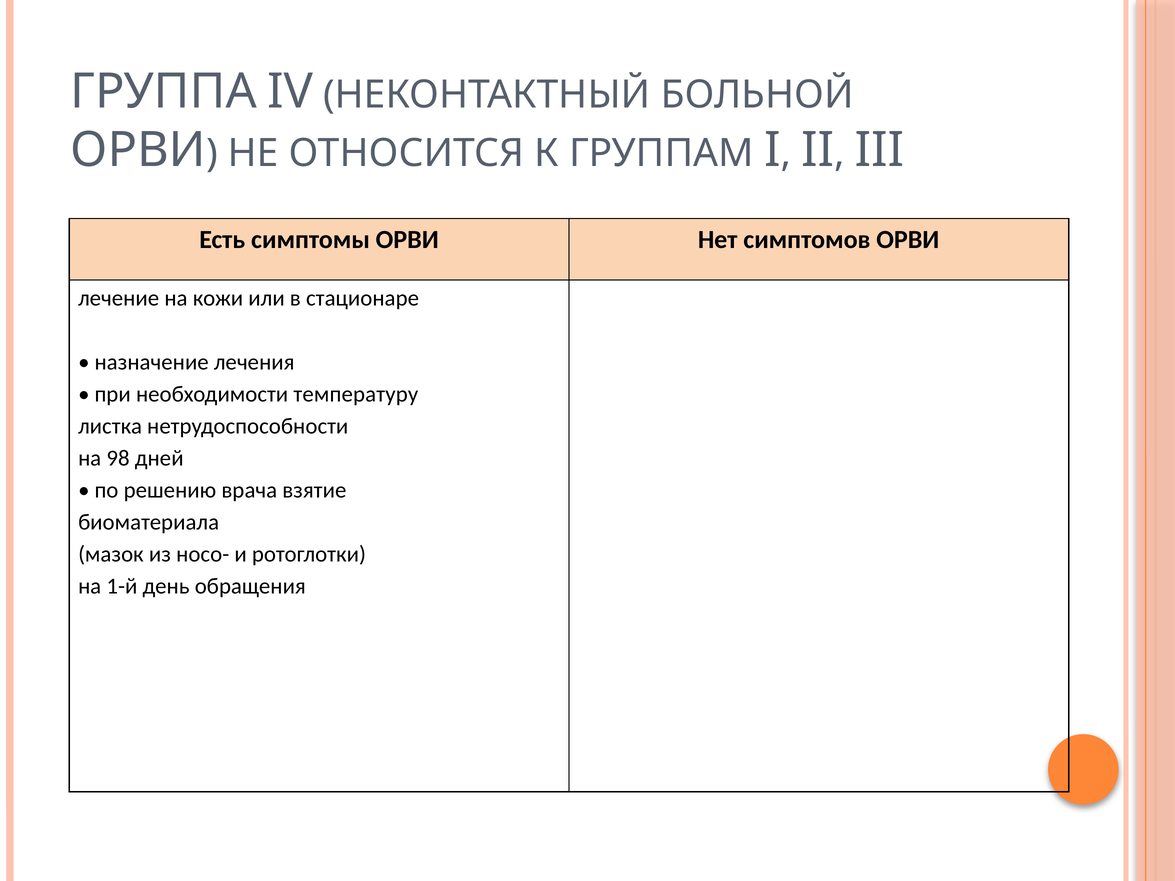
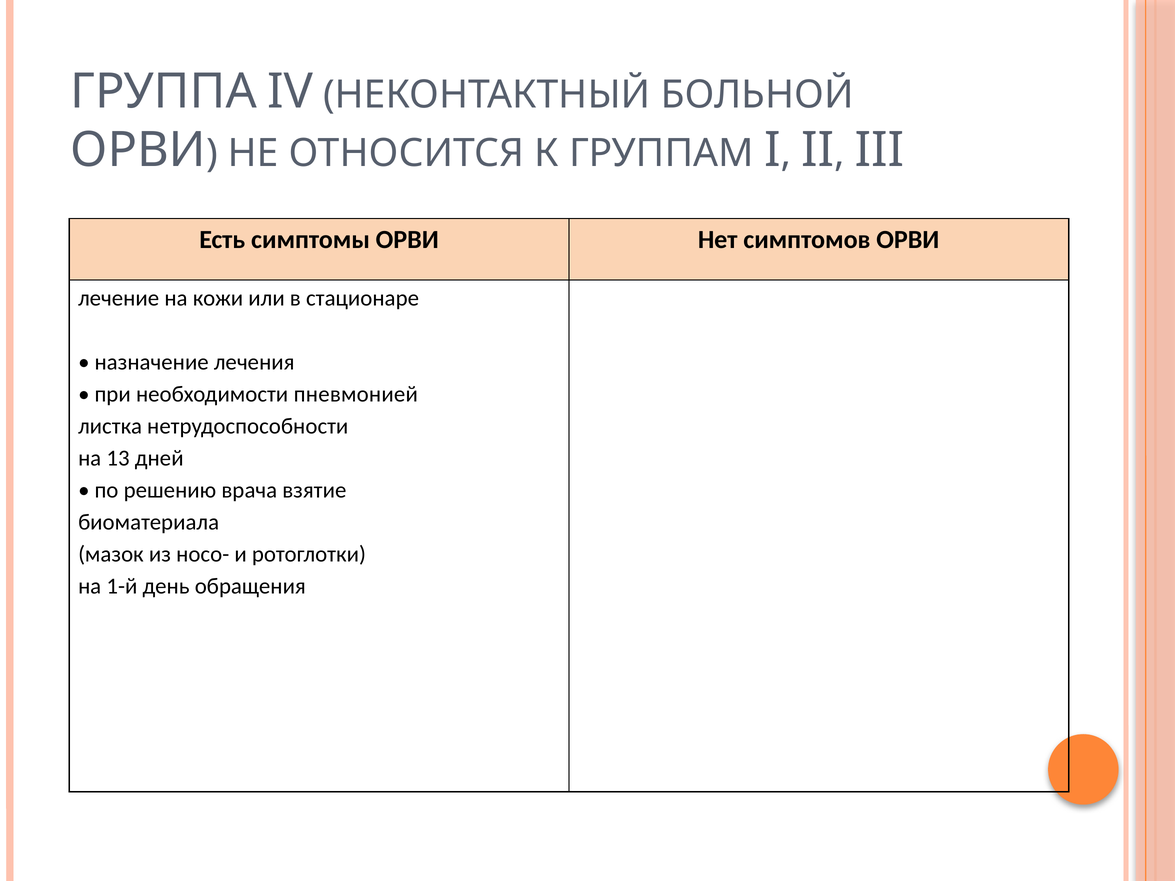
температуру: температуру -> пневмонией (356, 394)
98: 98 -> 13 (118, 458)
